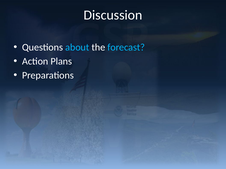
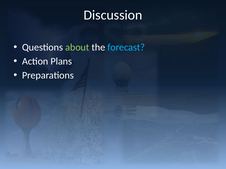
about colour: light blue -> light green (77, 47)
